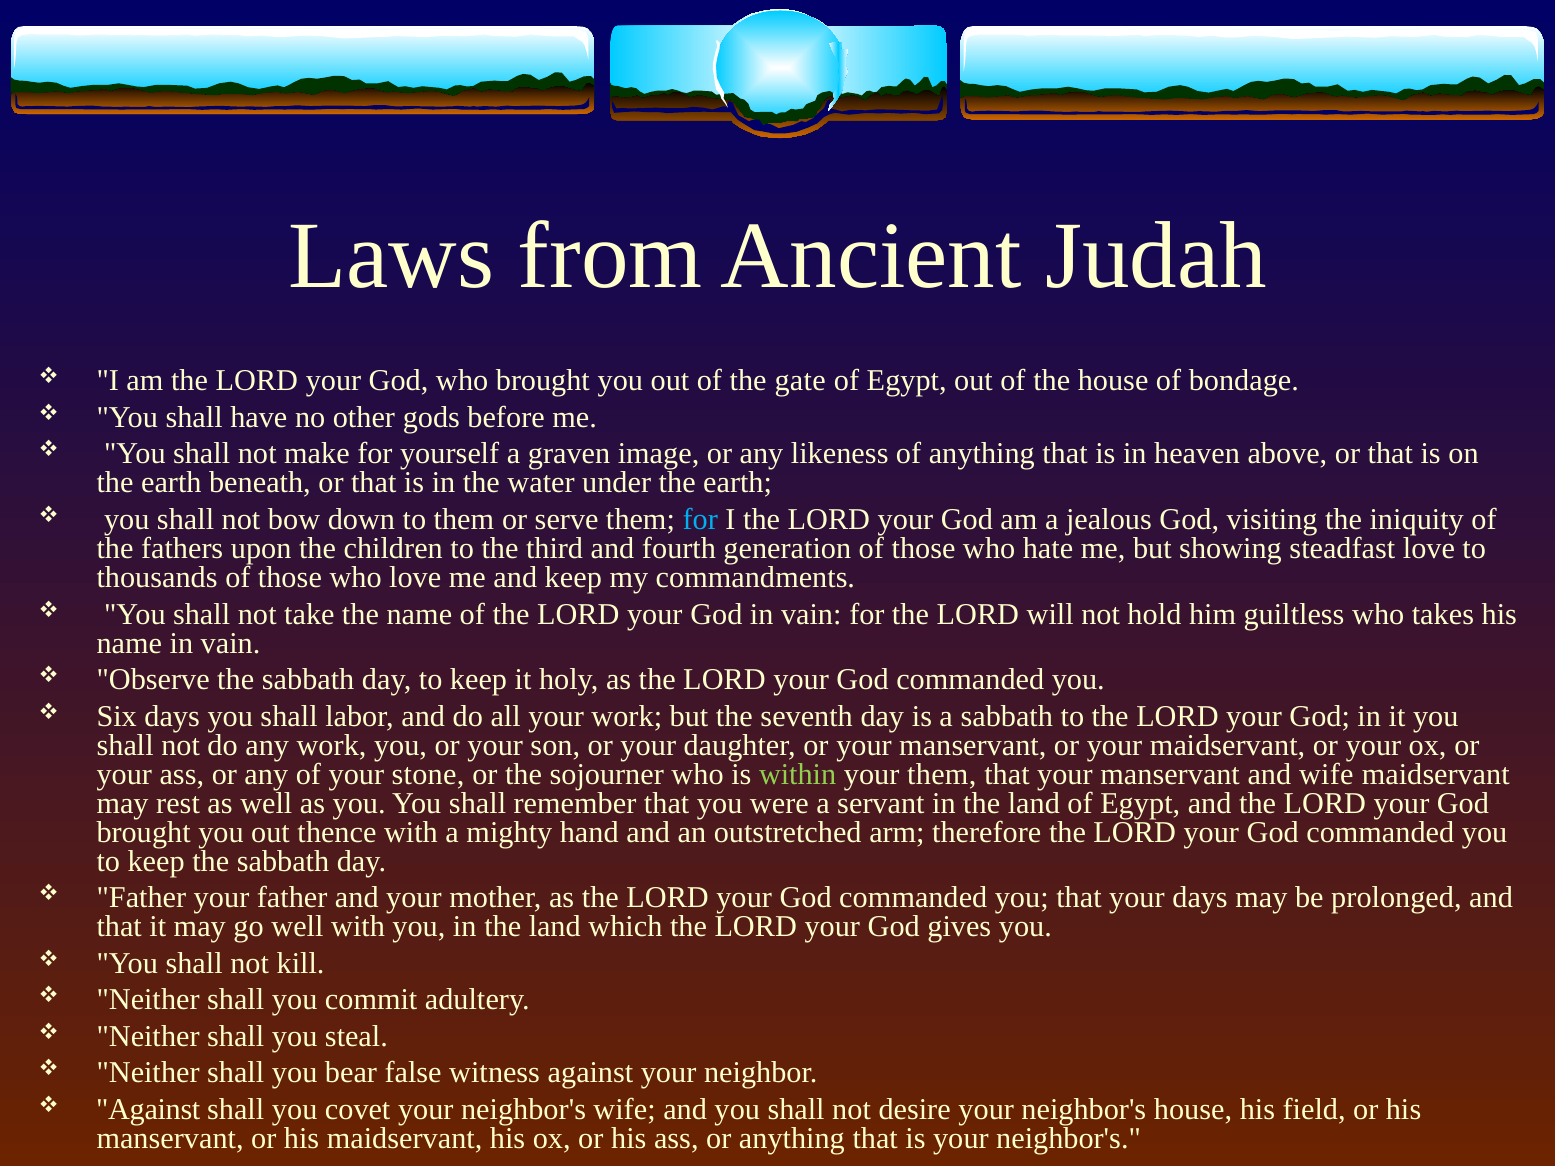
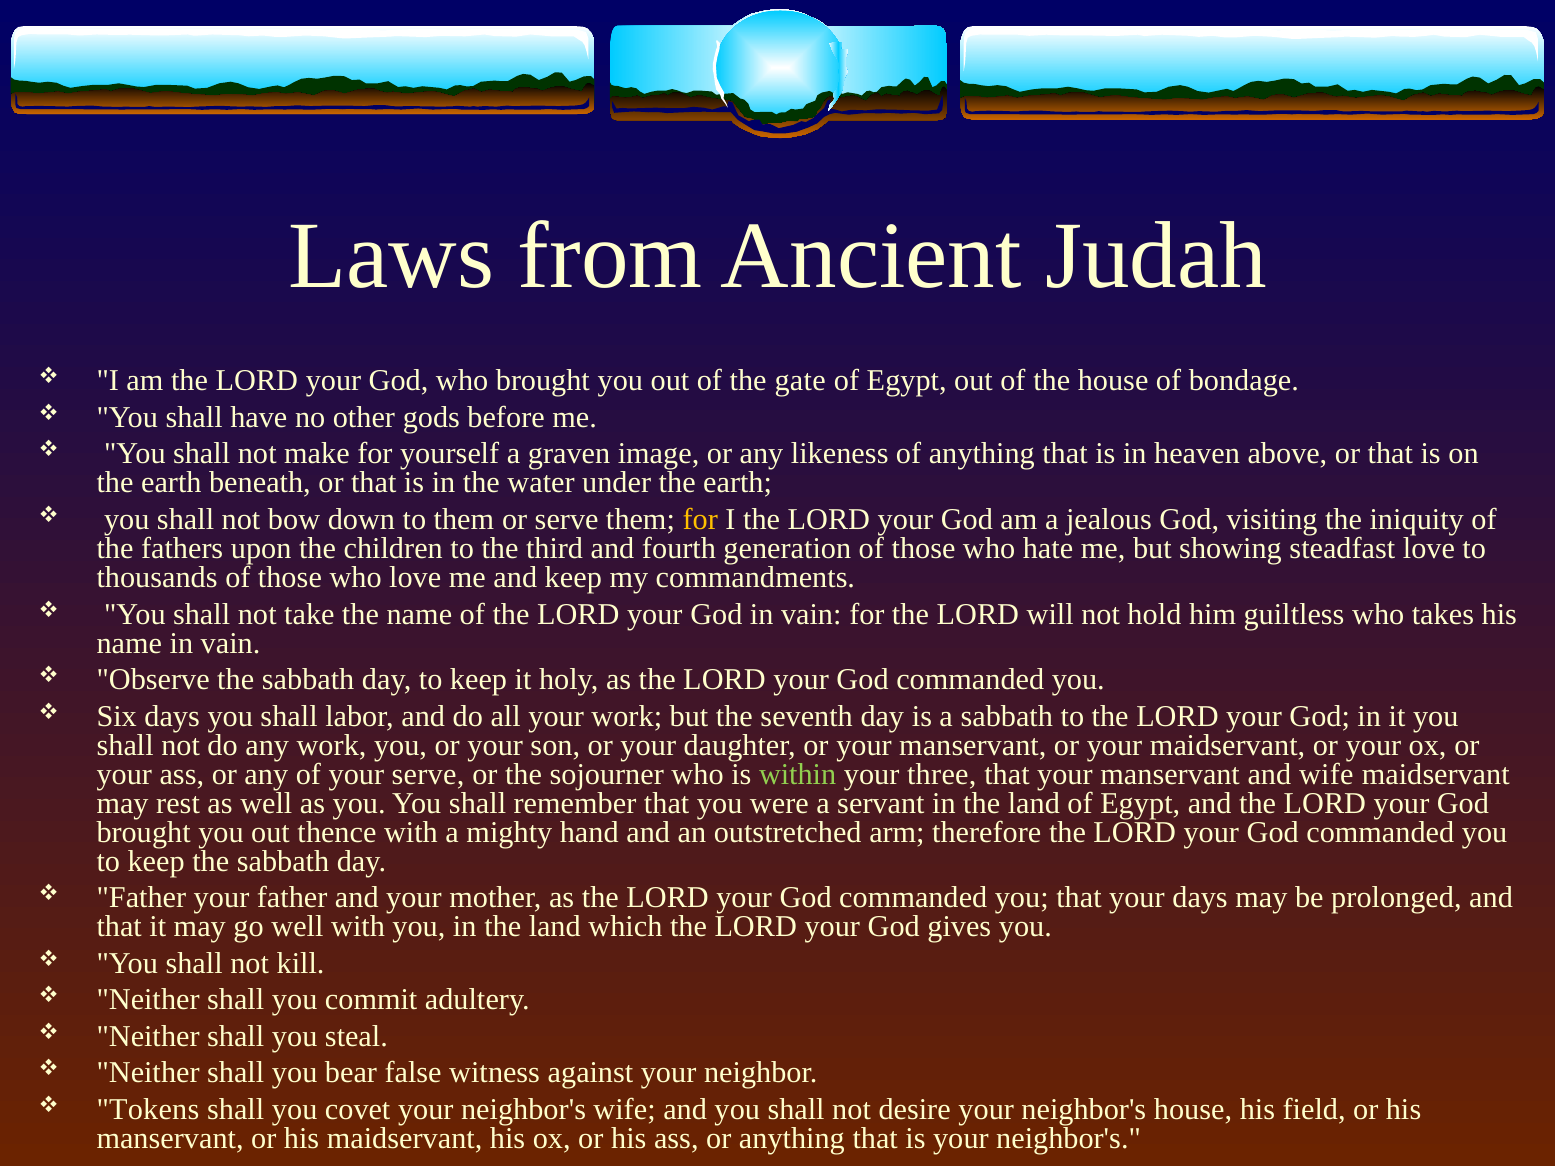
for colour: light blue -> yellow (700, 520)
your stone: stone -> serve (428, 774)
your them: them -> three (942, 774)
Against: Against -> Tokens (148, 1110)
